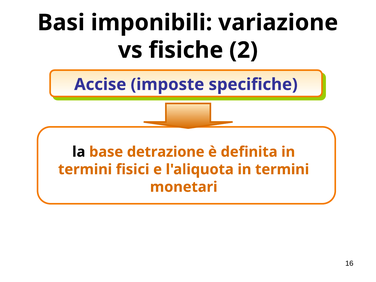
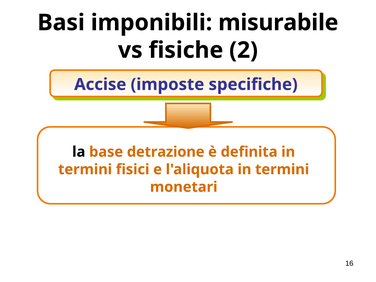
variazione: variazione -> misurabile (278, 23)
